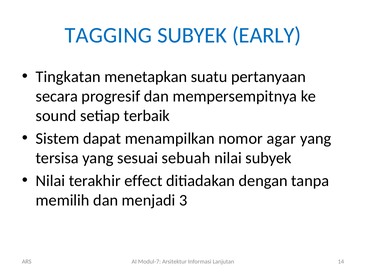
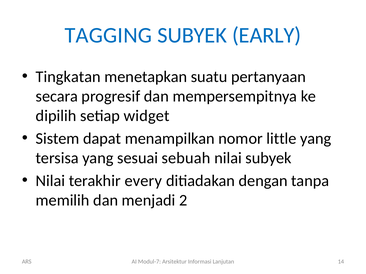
sound: sound -> dipilih (56, 116)
terbaik: terbaik -> widget (147, 116)
agar: agar -> little (281, 139)
effect: effect -> every (143, 181)
3: 3 -> 2 (183, 201)
